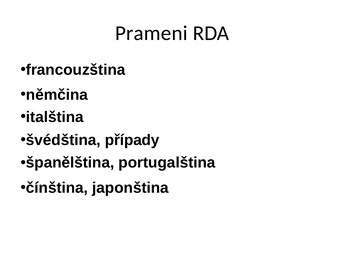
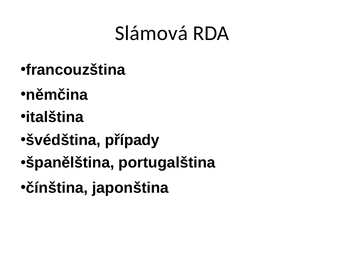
Prameni: Prameni -> Slámová (151, 33)
